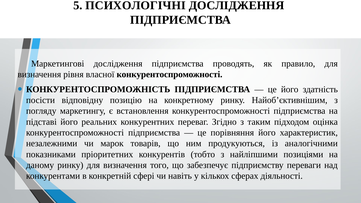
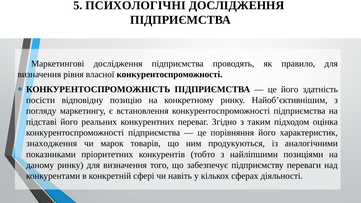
незалежними: незалежними -> знаходження (52, 144)
